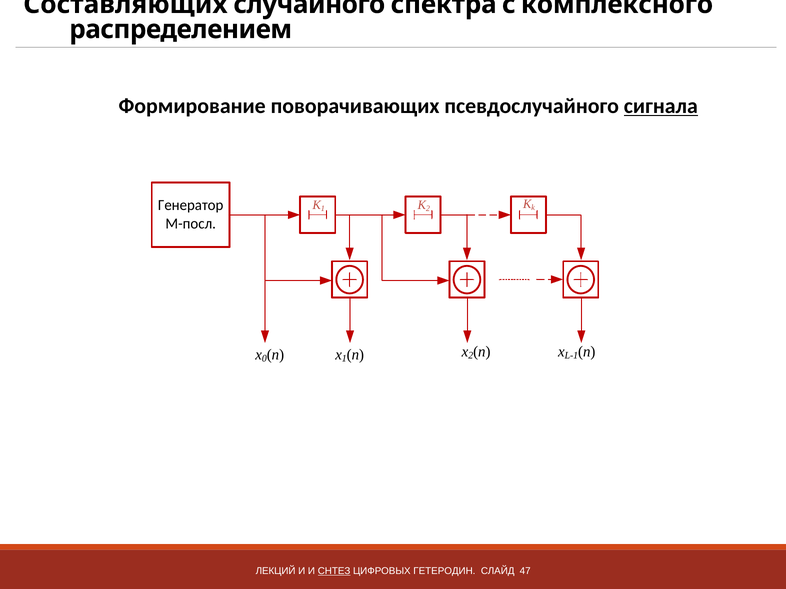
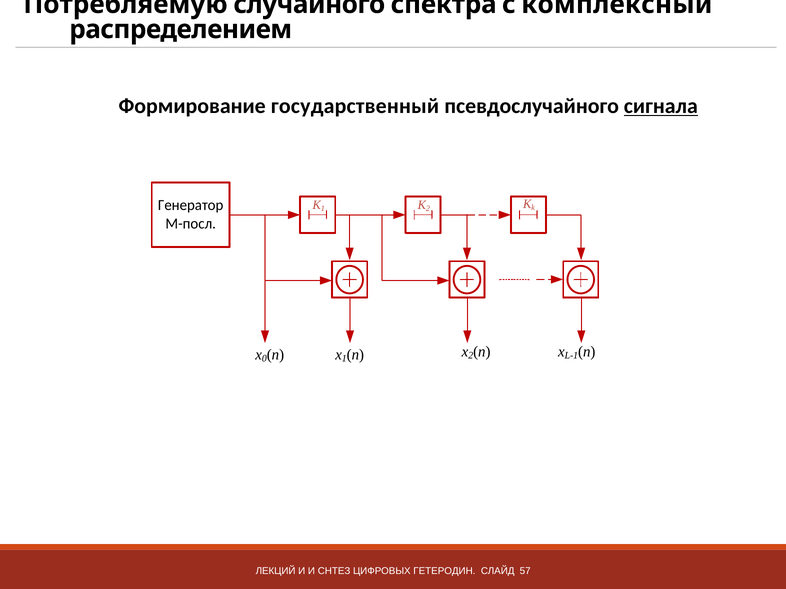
Составляющих: Составляющих -> Потребляемую (125, 4)
комплексного: комплексного -> комплексный (617, 4)
поворачивающих: поворачивающих -> государственный (355, 106)
СНТЕЗ underline: present -> none (334, 572)
47: 47 -> 57 (525, 572)
